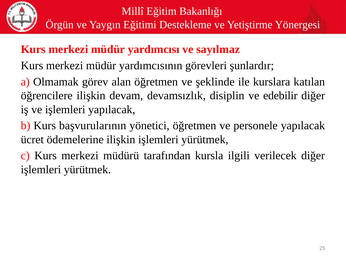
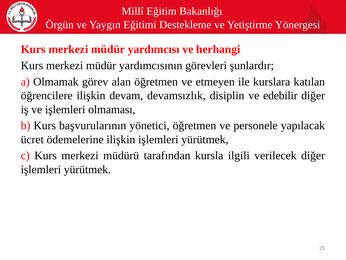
sayılmaz: sayılmaz -> herhangi (218, 49)
şeklinde: şeklinde -> etmeyen (215, 82)
işlemleri yapılacak: yapılacak -> olmaması (112, 109)
